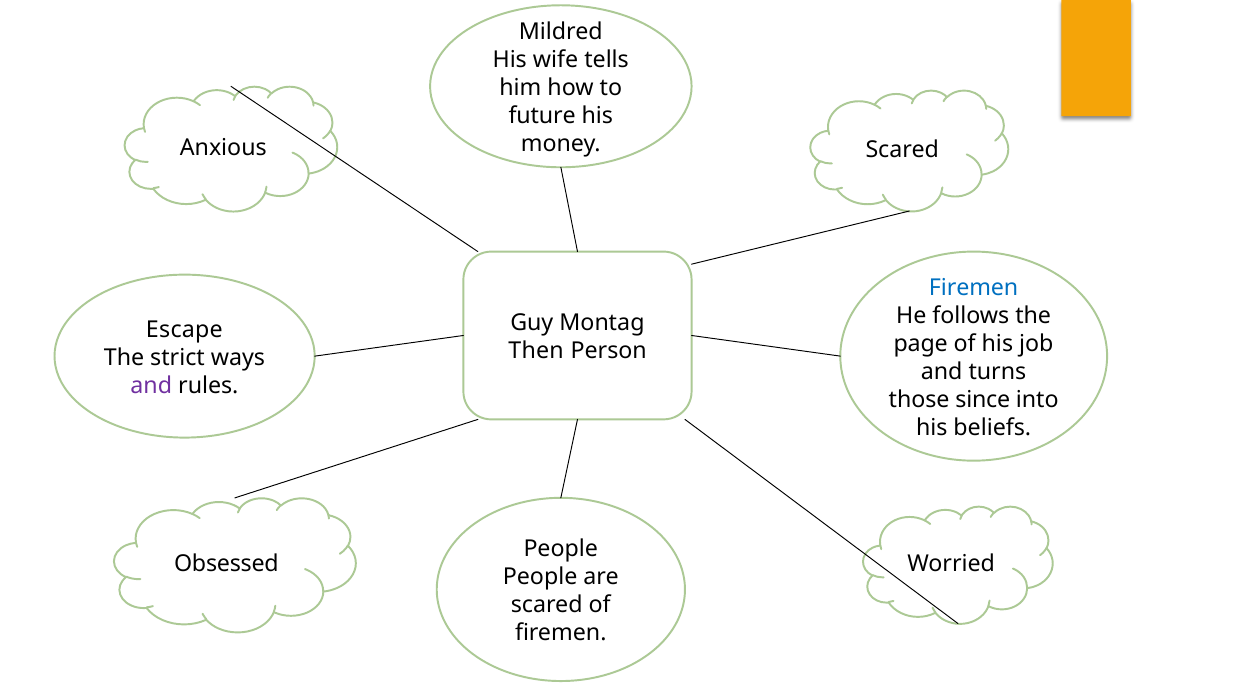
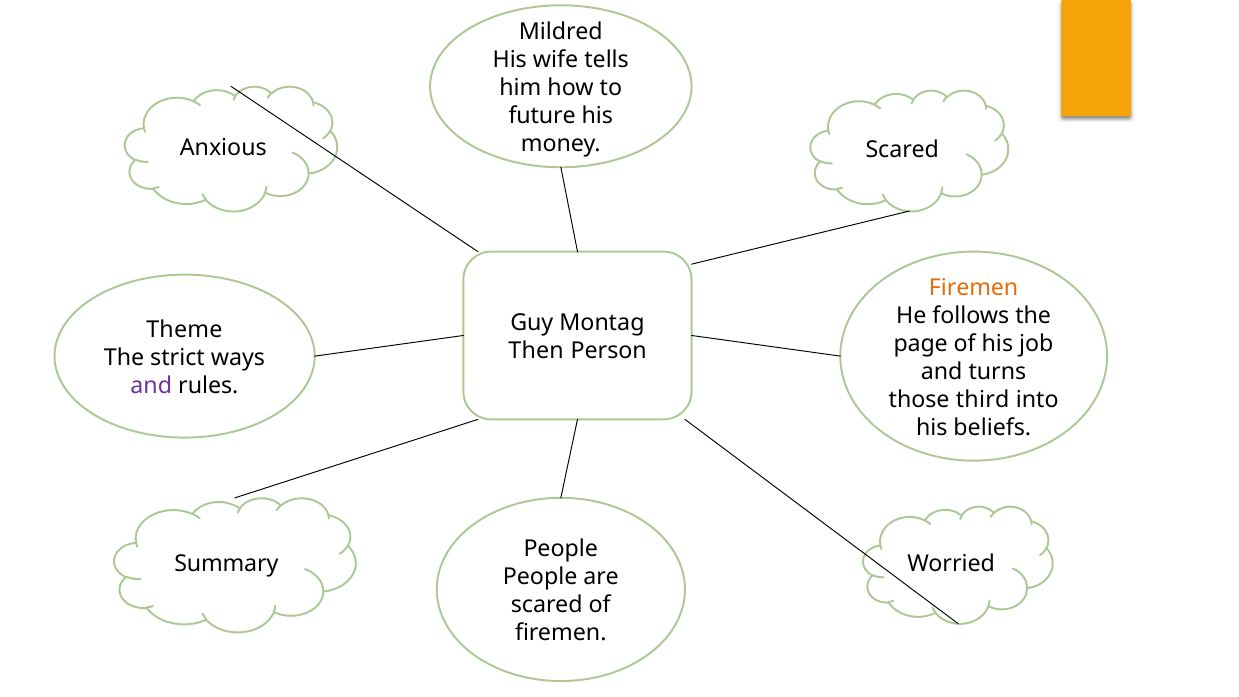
Firemen colour: blue -> orange (974, 288)
Escape: Escape -> Theme (184, 330)
since: since -> third (983, 400)
Obsessed: Obsessed -> Summary (226, 563)
